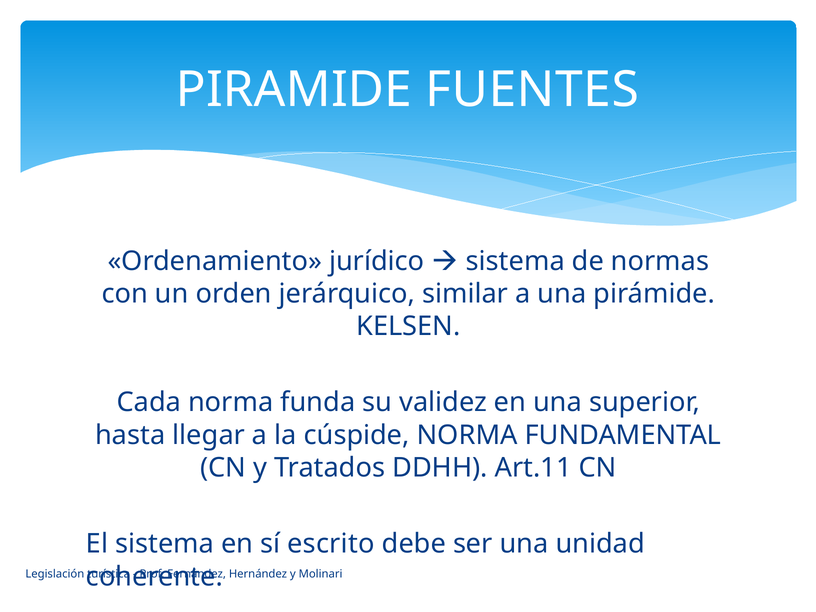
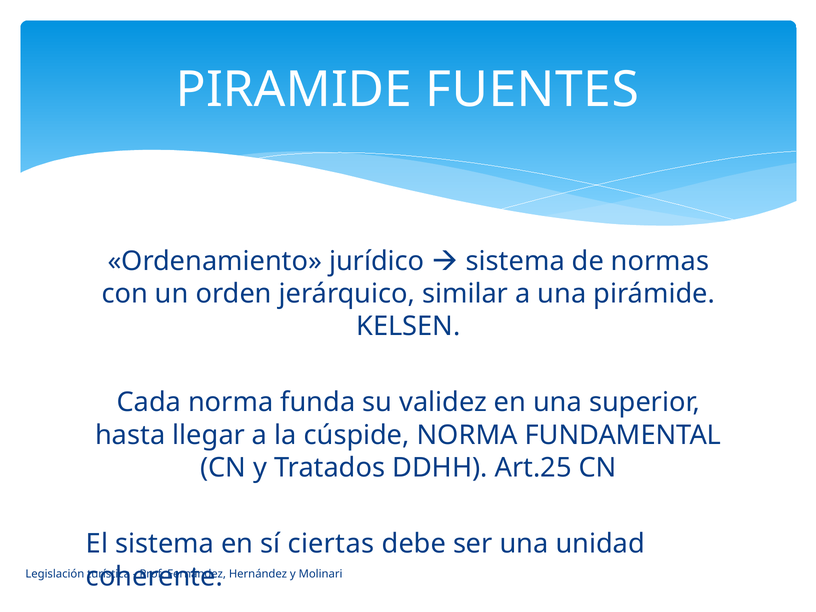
Art.11: Art.11 -> Art.25 (533, 468)
escrito: escrito -> ciertas (331, 544)
